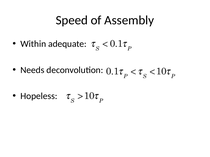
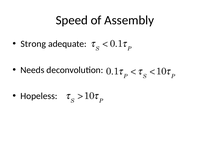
Within: Within -> Strong (33, 44)
